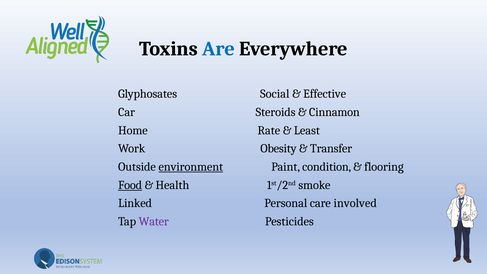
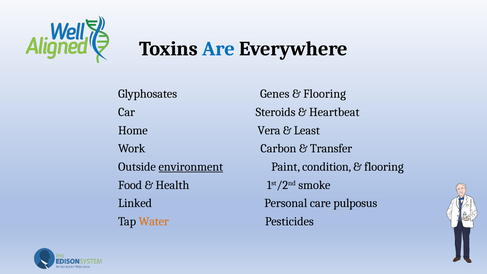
Social: Social -> Genes (275, 94)
Effective: Effective -> Flooring (325, 94)
Cinnamon: Cinnamon -> Heartbeat (334, 112)
Rate: Rate -> Vera (269, 130)
Obesity: Obesity -> Carbon (278, 149)
Food underline: present -> none (130, 185)
involved: involved -> pulposus (355, 203)
Water colour: purple -> orange (154, 221)
